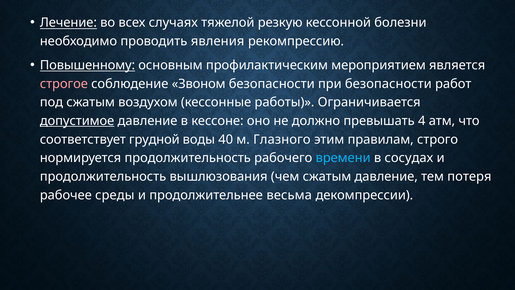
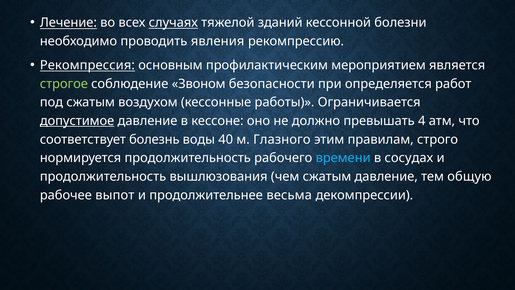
случаях underline: none -> present (173, 23)
резкую: резкую -> зданий (280, 23)
Повышенному: Повышенному -> Рекомпрессия (87, 65)
строгое colour: pink -> light green (64, 84)
при безопасности: безопасности -> определяется (388, 84)
грудной: грудной -> болезнь (154, 139)
потеря: потеря -> общую (469, 176)
среды: среды -> выпот (115, 195)
